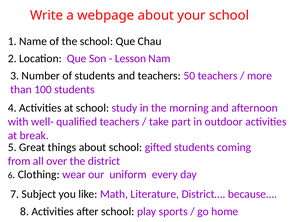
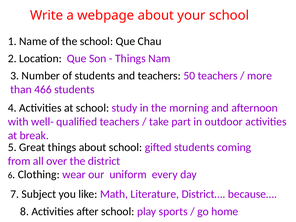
Lesson: Lesson -> Things (130, 58)
100: 100 -> 466 (43, 90)
